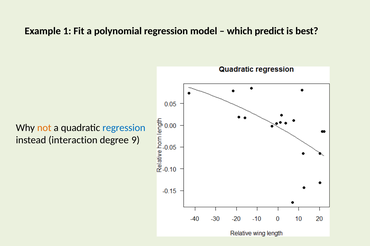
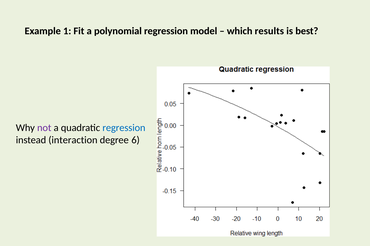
predict: predict -> results (269, 31)
not colour: orange -> purple (44, 128)
9: 9 -> 6 (136, 140)
